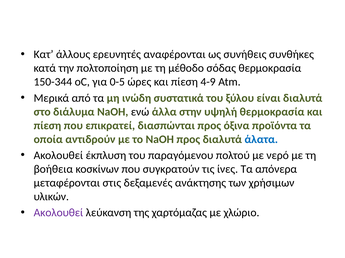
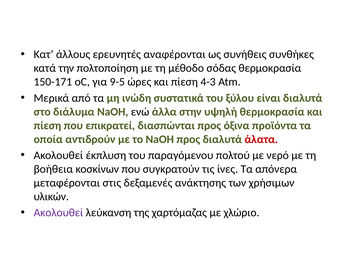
150-344: 150-344 -> 150-171 (53, 82)
0-5: 0-5 -> 9-5 (117, 82)
4-9: 4-9 -> 4-3 (208, 82)
άλατα colour: blue -> red (261, 140)
